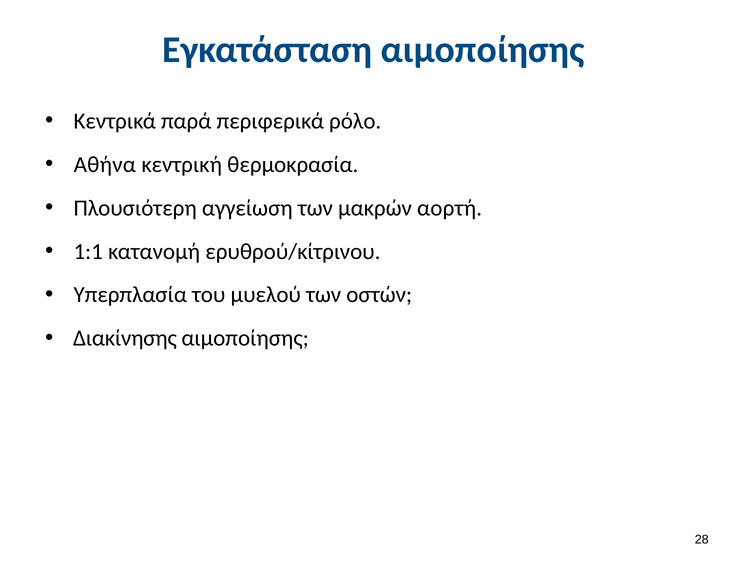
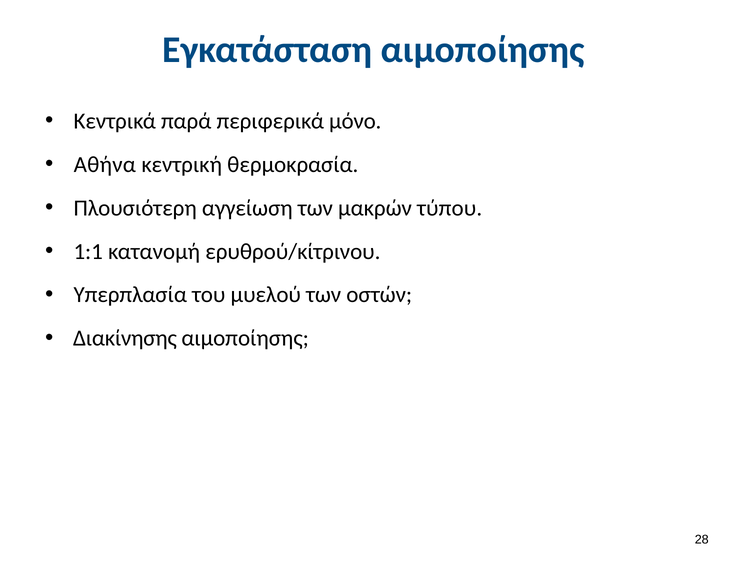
ρόλο: ρόλο -> μόνο (355, 121)
αορτή: αορτή -> τύπου (450, 208)
